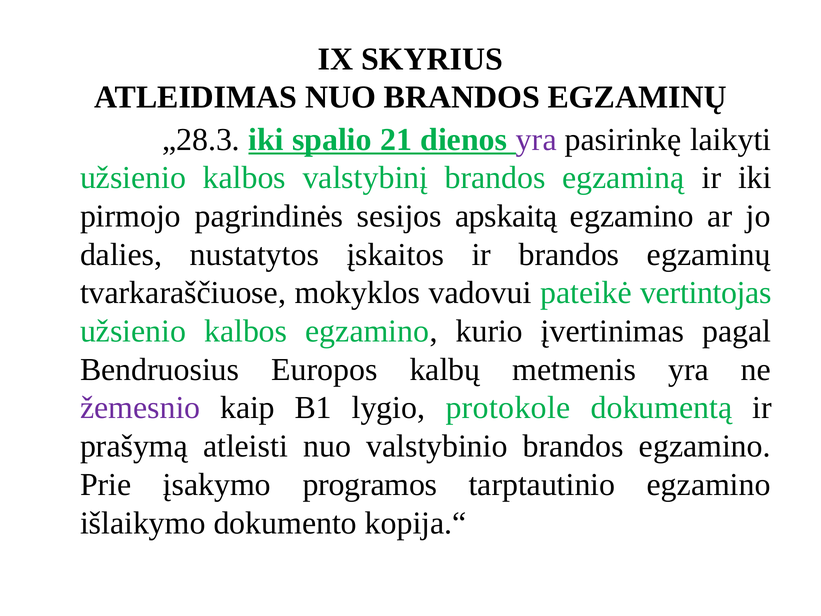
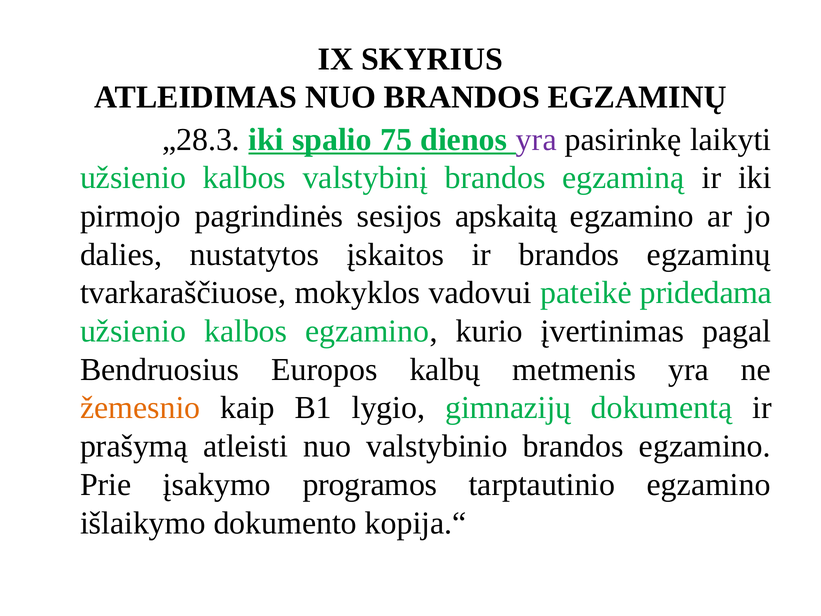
21: 21 -> 75 (396, 139)
vertintojas: vertintojas -> pridedama (706, 293)
žemesnio colour: purple -> orange (140, 408)
protokole: protokole -> gimnazijų (508, 408)
